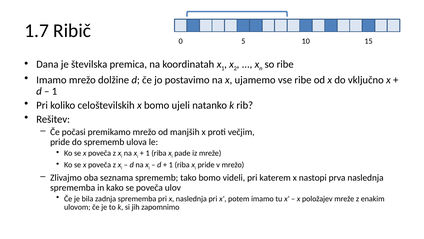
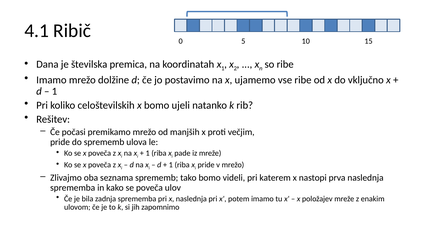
1.7: 1.7 -> 4.1 (37, 31)
